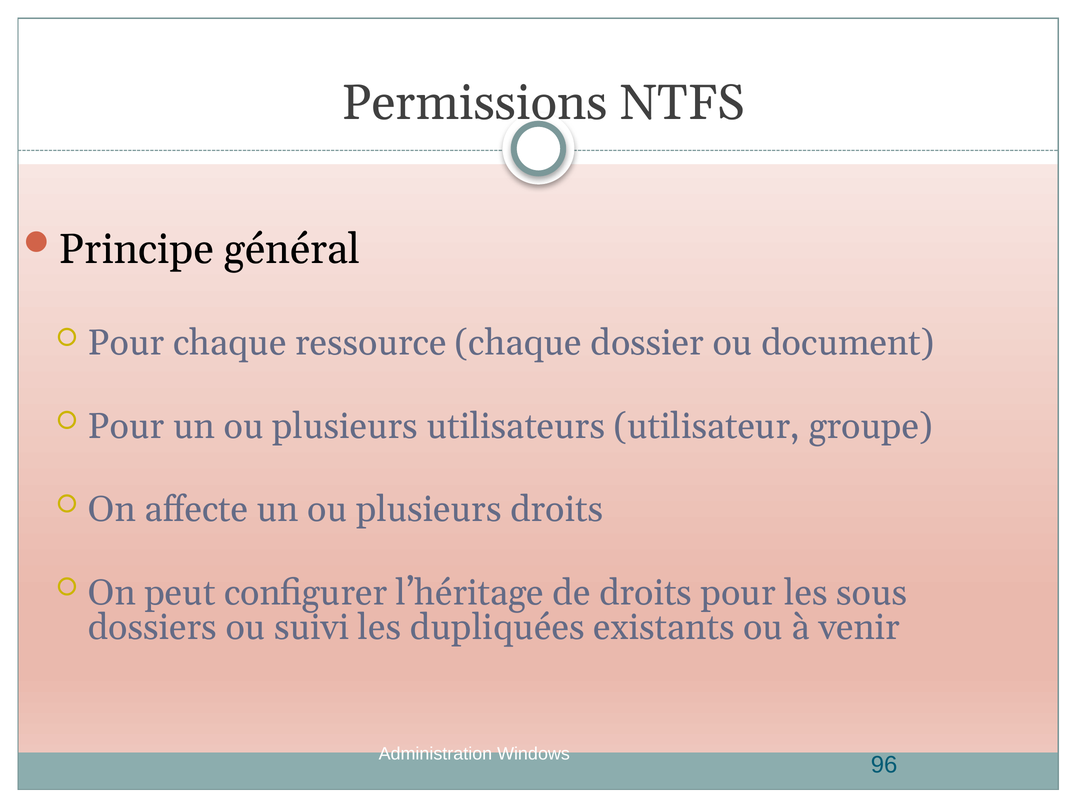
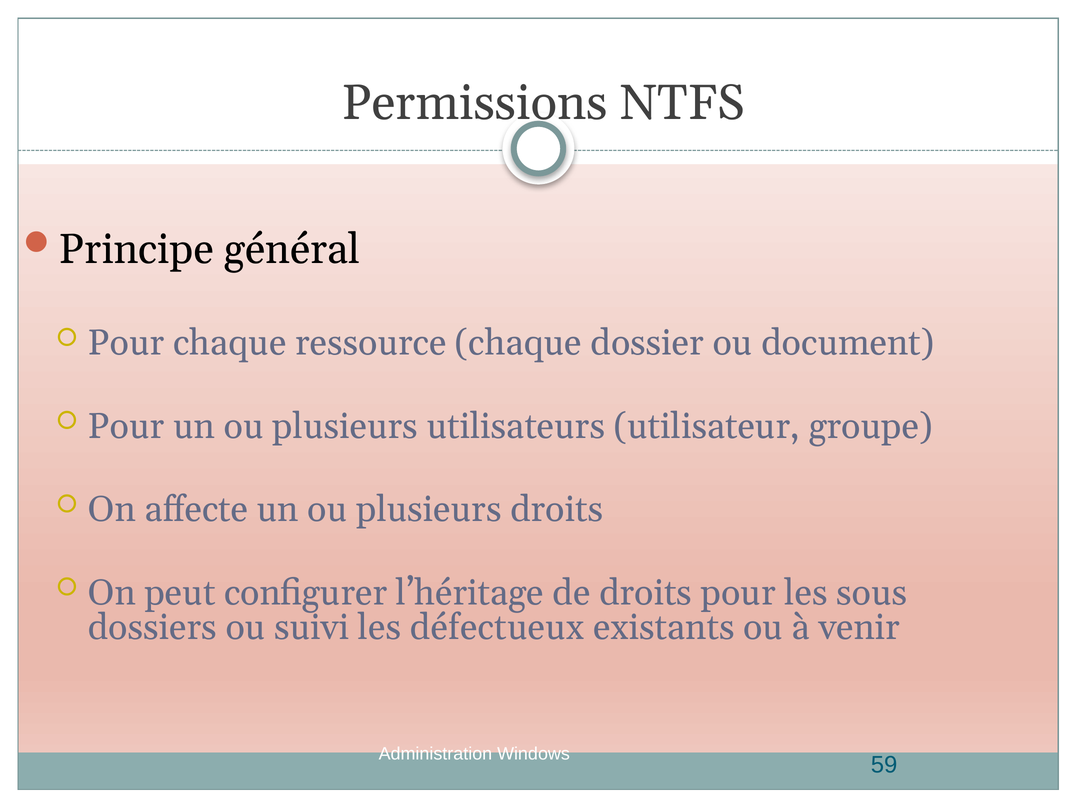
dupliquées: dupliquées -> défectueux (497, 627)
96: 96 -> 59 (884, 765)
